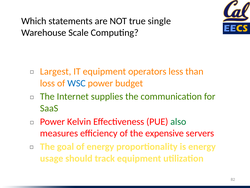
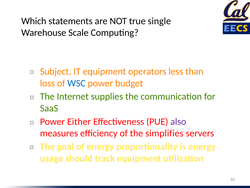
Largest: Largest -> Subject (56, 71)
Kelvin: Kelvin -> Either (79, 121)
also colour: green -> purple (178, 121)
expensive: expensive -> simplifies (164, 133)
